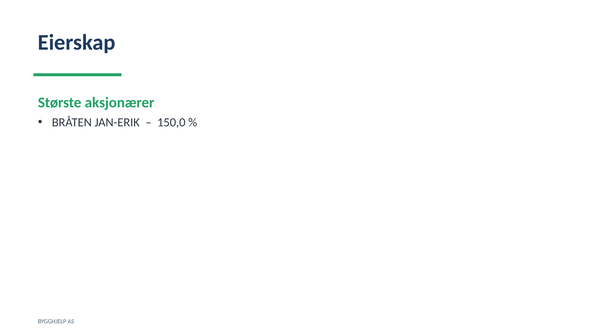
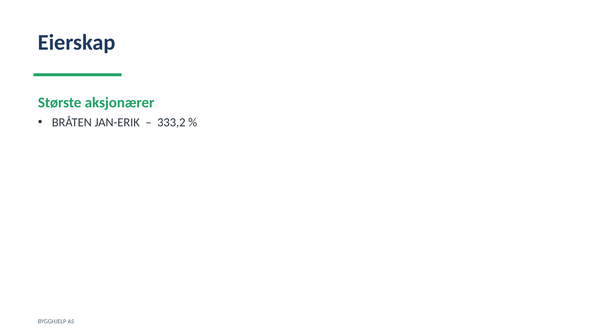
150,0: 150,0 -> 333,2 (171, 123)
